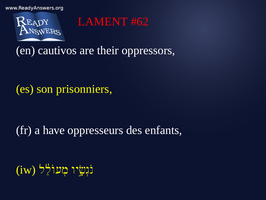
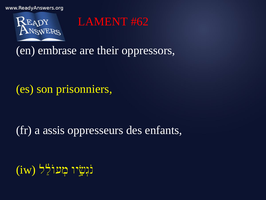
cautivos: cautivos -> embrase (57, 50)
have: have -> assis (54, 130)
